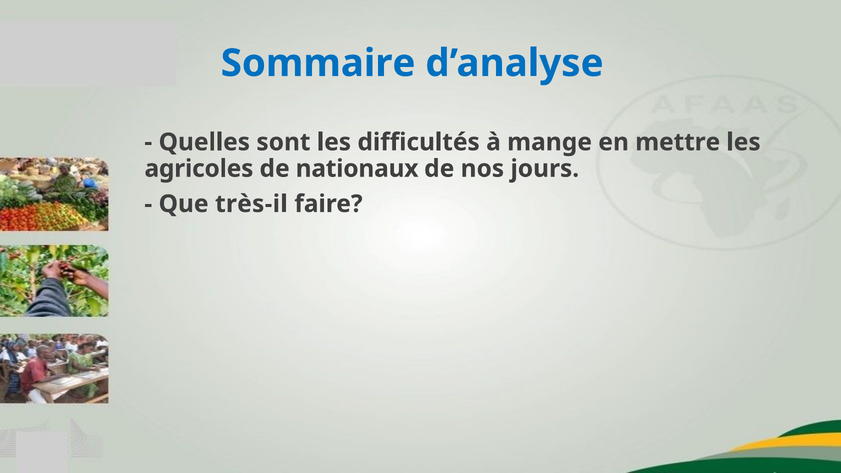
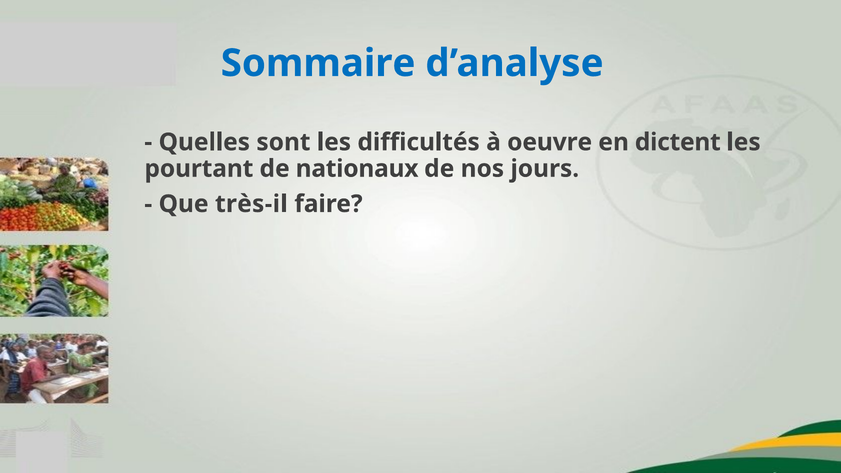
mange: mange -> oeuvre (550, 142)
mettre: mettre -> dictent (678, 142)
agricoles: agricoles -> pourtant (199, 169)
